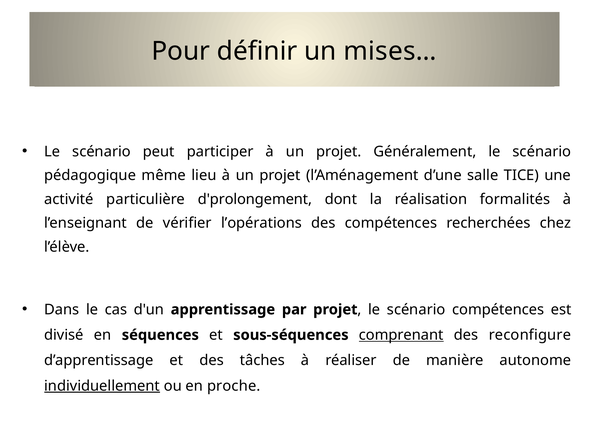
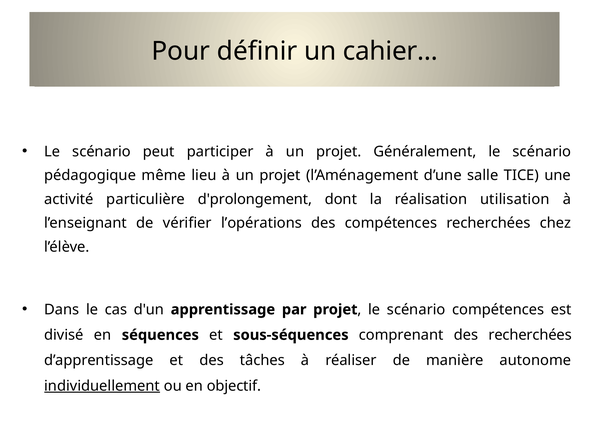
mises…: mises… -> cahier… (390, 51)
formalités: formalités -> utilisation (515, 199)
comprenant underline: present -> none (401, 335)
des reconfigure: reconfigure -> recherchées (530, 335)
proche: proche -> objectif (234, 386)
